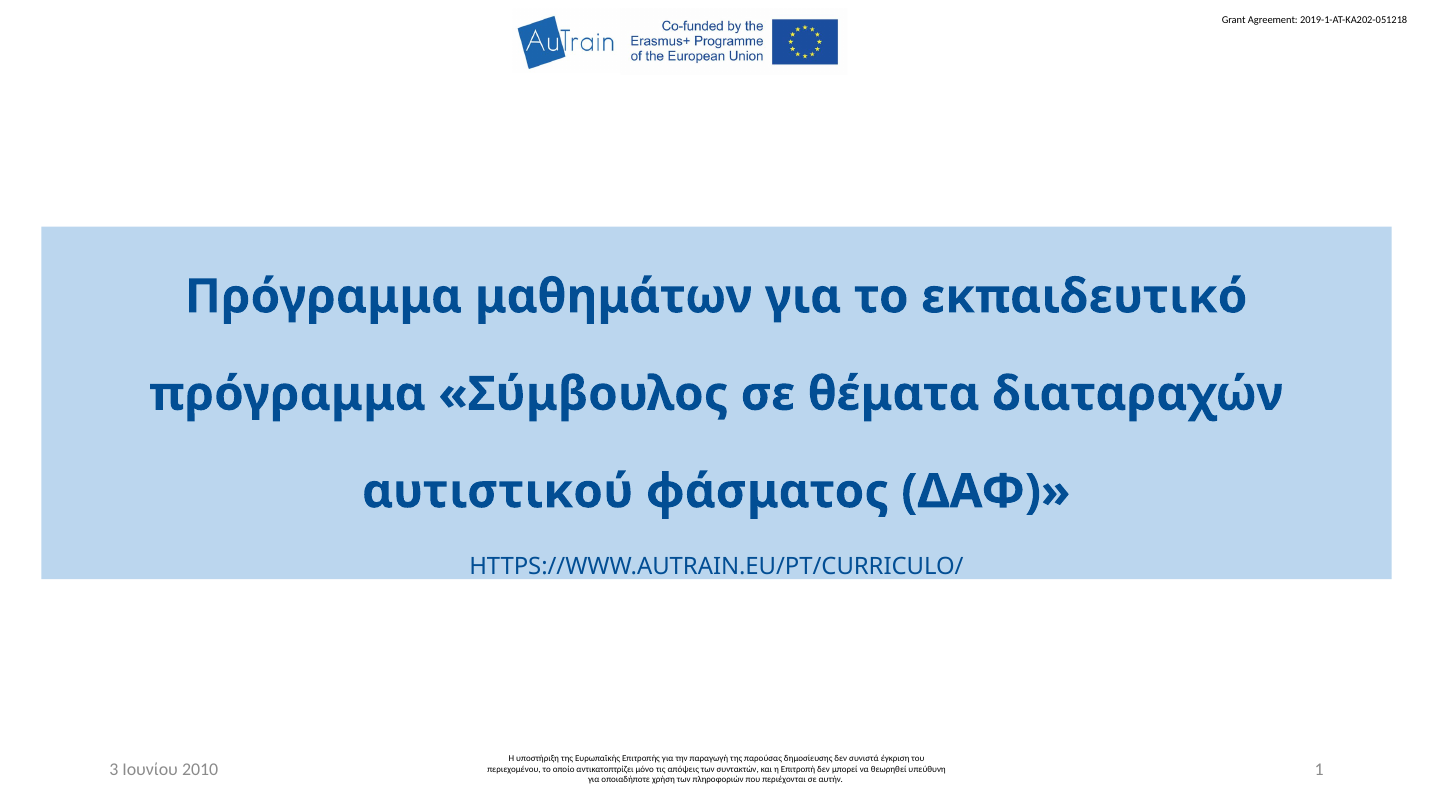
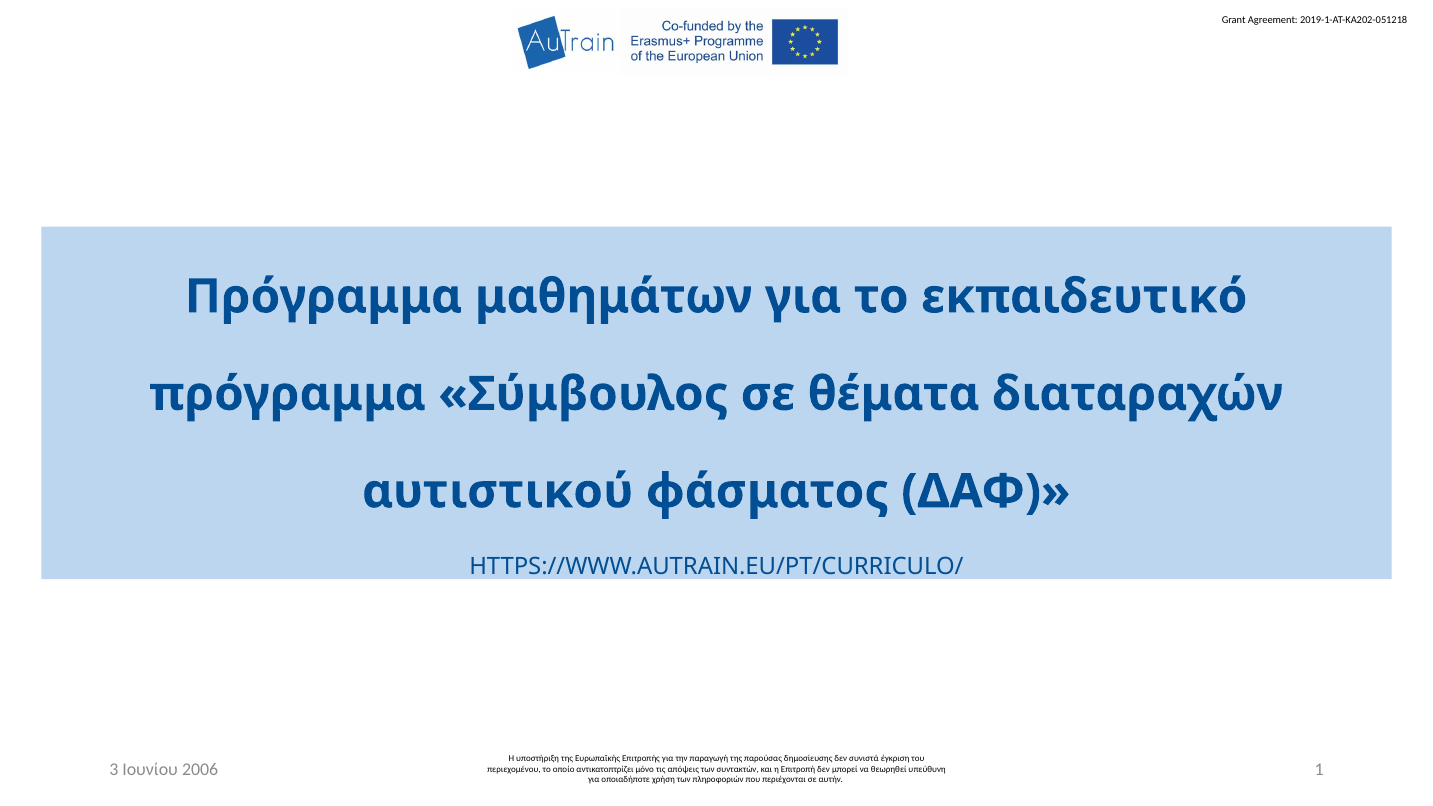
2010: 2010 -> 2006 (200, 770)
